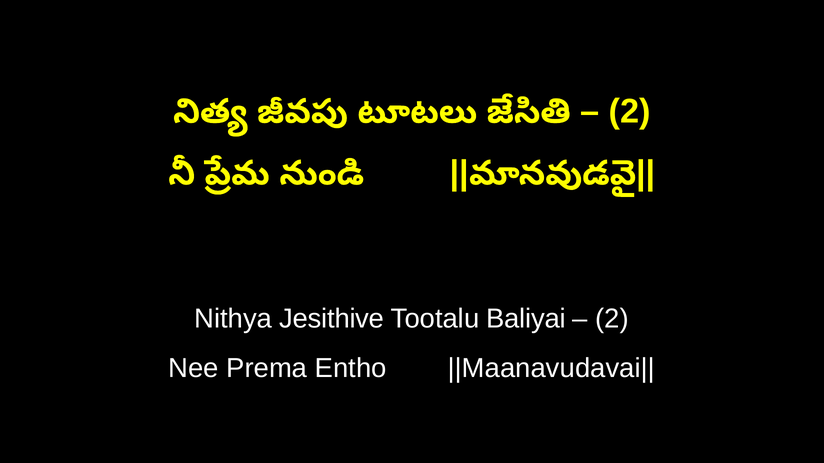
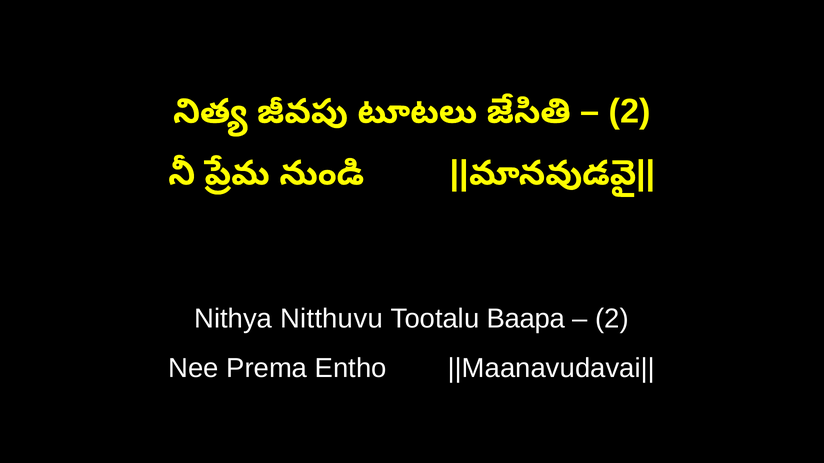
Jesithive: Jesithive -> Nitthuvu (332, 319)
Baliyai: Baliyai -> Baapa (526, 319)
